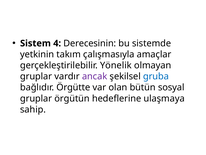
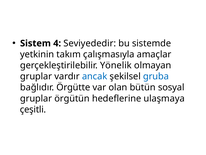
Derecesinin: Derecesinin -> Seviyededir (90, 43)
ancak colour: purple -> blue (95, 76)
sahip: sahip -> çeşitli (33, 109)
